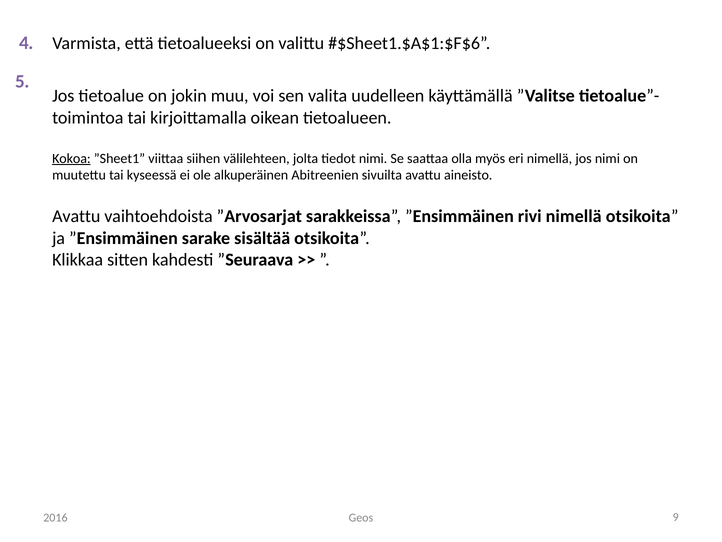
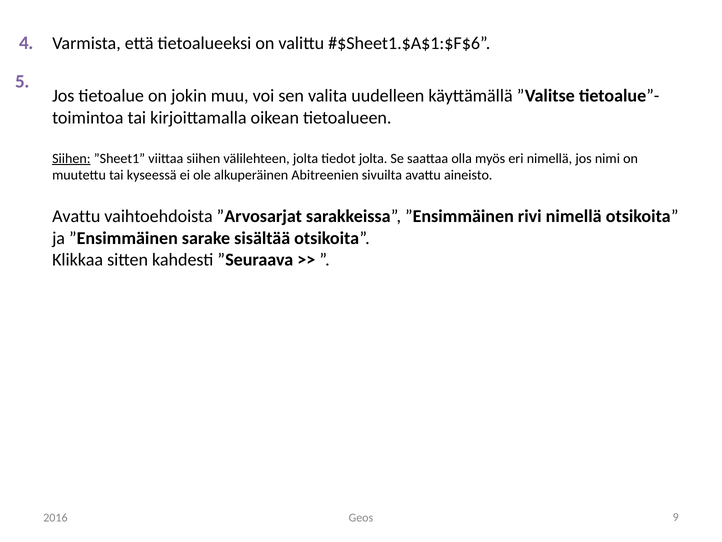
Kokoa: Kokoa -> Siihen (71, 158)
tiedot nimi: nimi -> jolta (373, 158)
